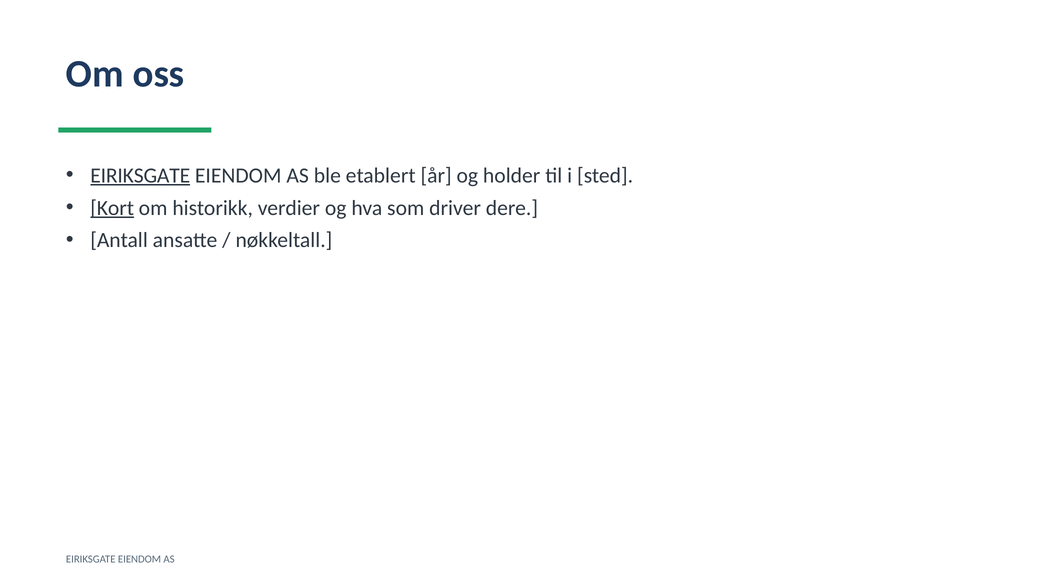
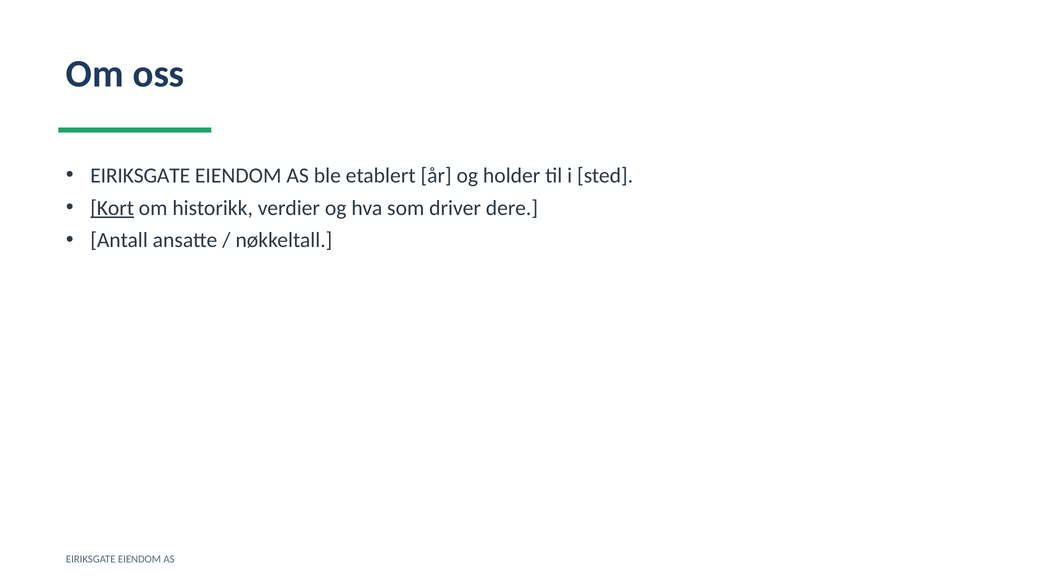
EIRIKSGATE underline: present -> none (140, 176)
